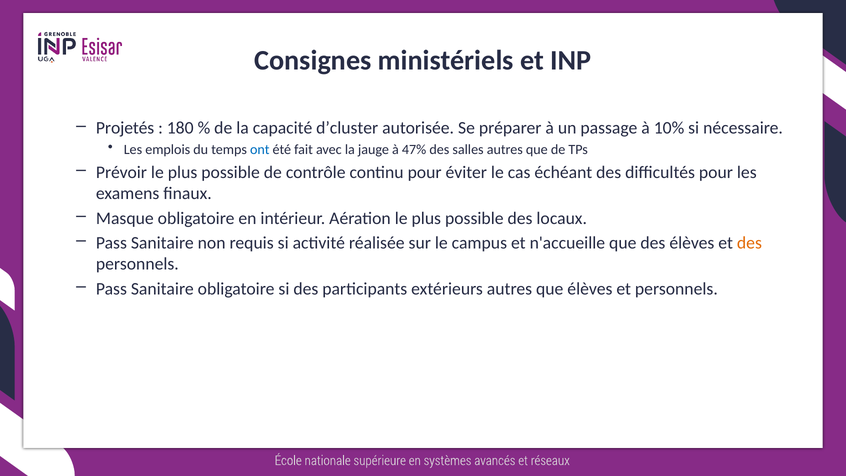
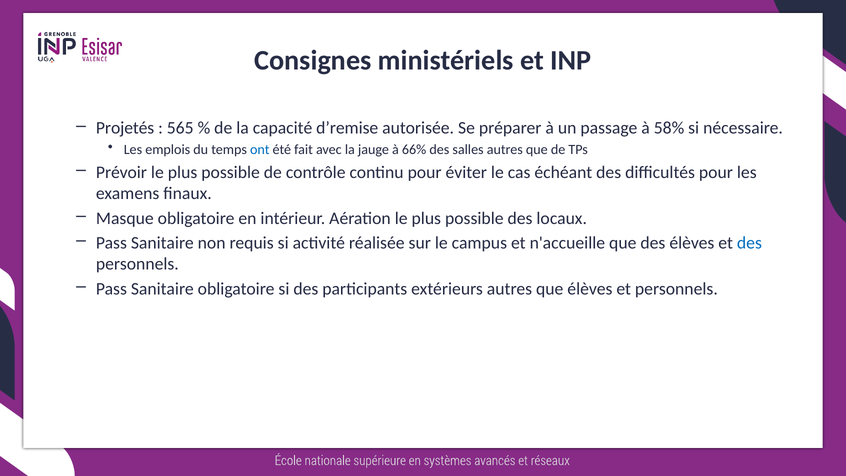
180: 180 -> 565 (180, 128)
d’cluster: d’cluster -> d’remise (347, 128)
10%: 10% -> 58% (669, 128)
47%: 47% -> 66% (414, 150)
des colour: orange -> blue (749, 243)
